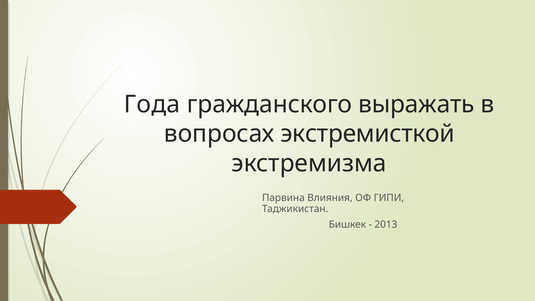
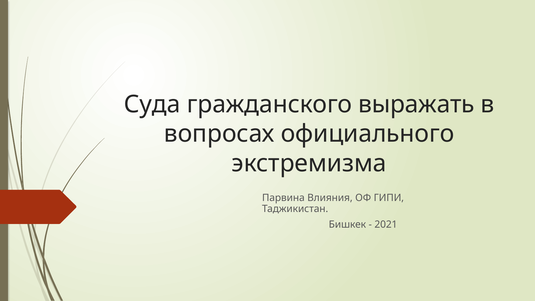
Года: Года -> Суда (152, 104)
экстремисткой: экстремисткой -> официального (368, 134)
2013: 2013 -> 2021 (386, 225)
